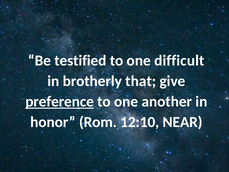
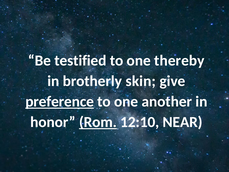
difficult: difficult -> thereby (179, 60)
that: that -> skin (141, 81)
Rom underline: none -> present (98, 122)
